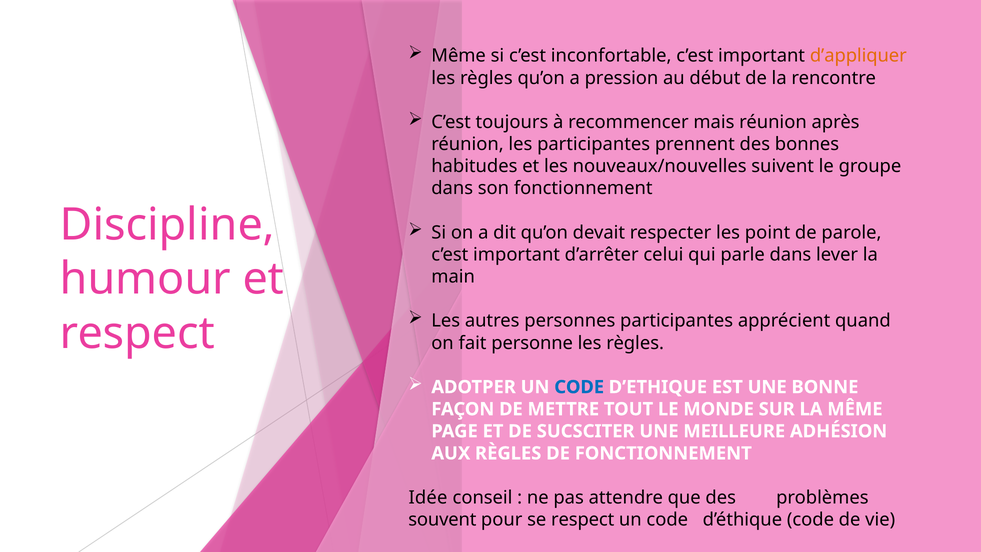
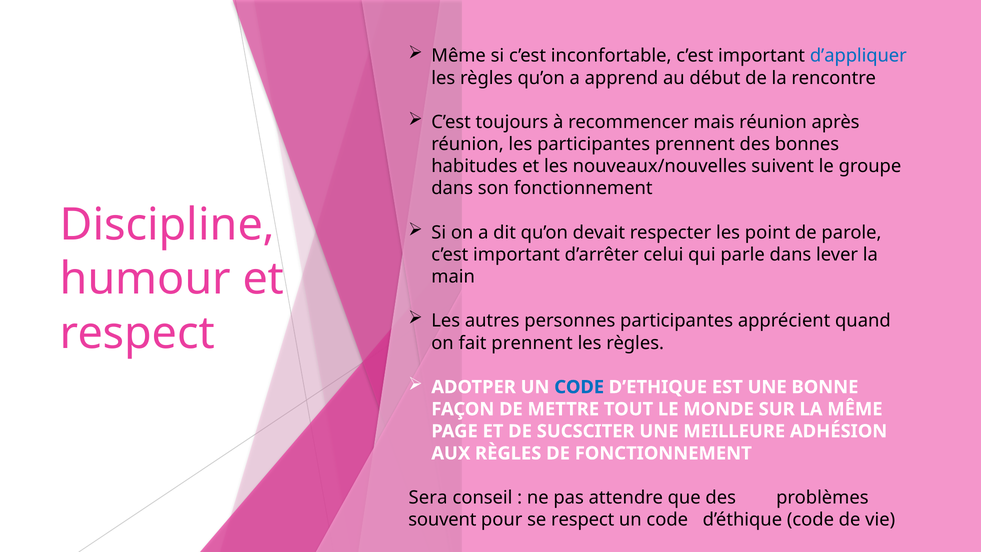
d’appliquer colour: orange -> blue (858, 56)
pression: pression -> apprend (621, 78)
fait personne: personne -> prennent (532, 343)
Idée: Idée -> Sera (428, 497)
